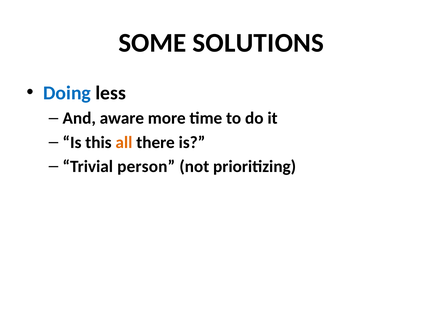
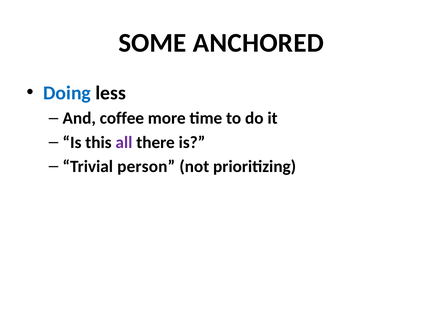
SOLUTIONS: SOLUTIONS -> ANCHORED (258, 43)
aware: aware -> coffee (122, 118)
all colour: orange -> purple (124, 143)
